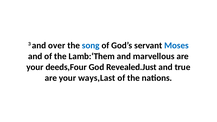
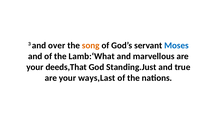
song colour: blue -> orange (91, 45)
Lamb:‘Them: Lamb:‘Them -> Lamb:‘What (92, 56)
deeds,Four: deeds,Four -> deeds,That (66, 67)
Revealed.Just: Revealed.Just -> Standing.Just (131, 67)
